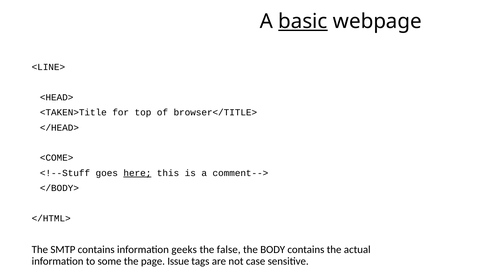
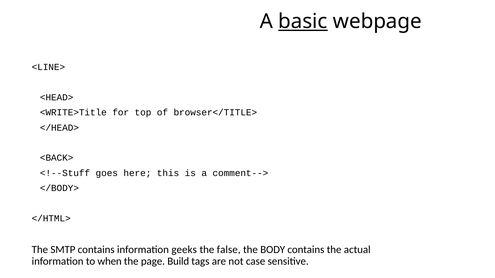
<TAKEN>Title: <TAKEN>Title -> <WRITE>Title (73, 113)
<COME>: <COME> -> <BACK> (57, 158)
here underline: present -> none (137, 173)
some: some -> when (110, 262)
Issue: Issue -> Build (178, 262)
